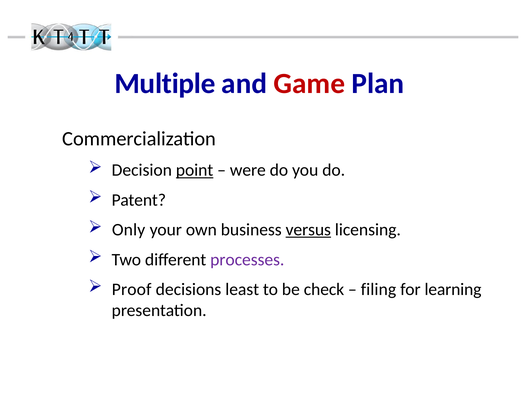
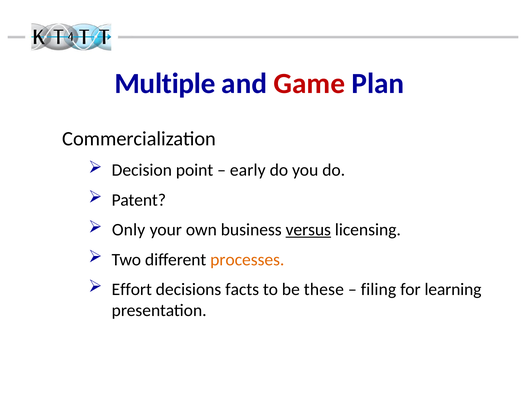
point underline: present -> none (195, 170)
were: were -> early (248, 170)
processes colour: purple -> orange (247, 260)
Proof: Proof -> Effort (132, 290)
least: least -> facts (242, 290)
check: check -> these (324, 290)
